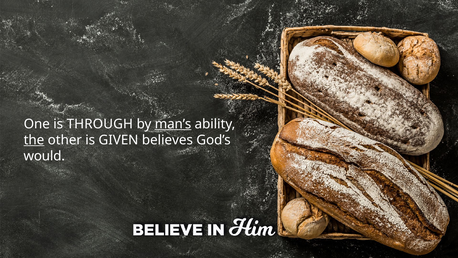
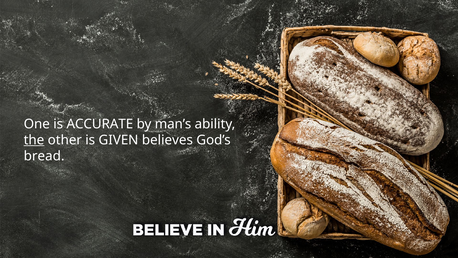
THROUGH: THROUGH -> ACCURATE (100, 124)
man’s underline: present -> none (173, 124)
would: would -> bread (44, 156)
